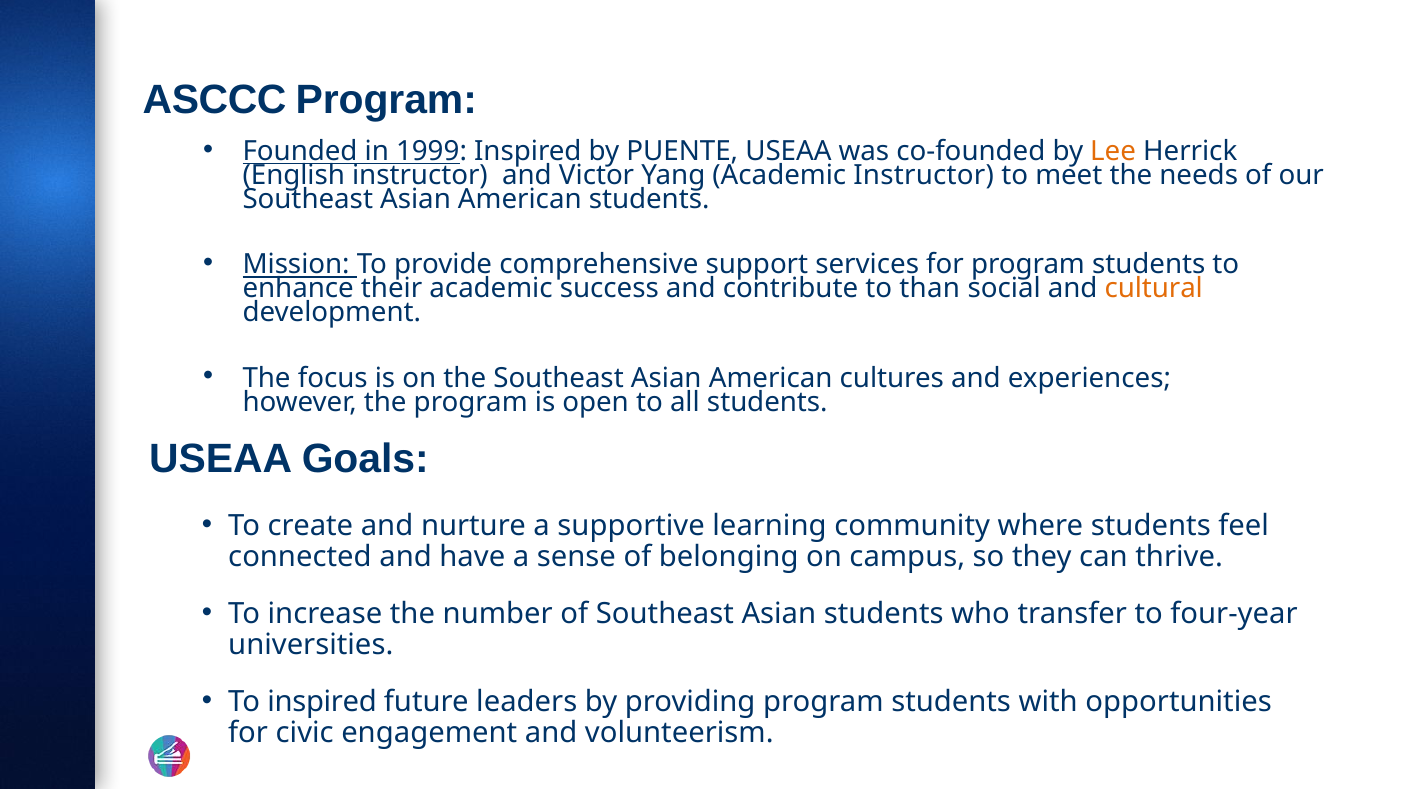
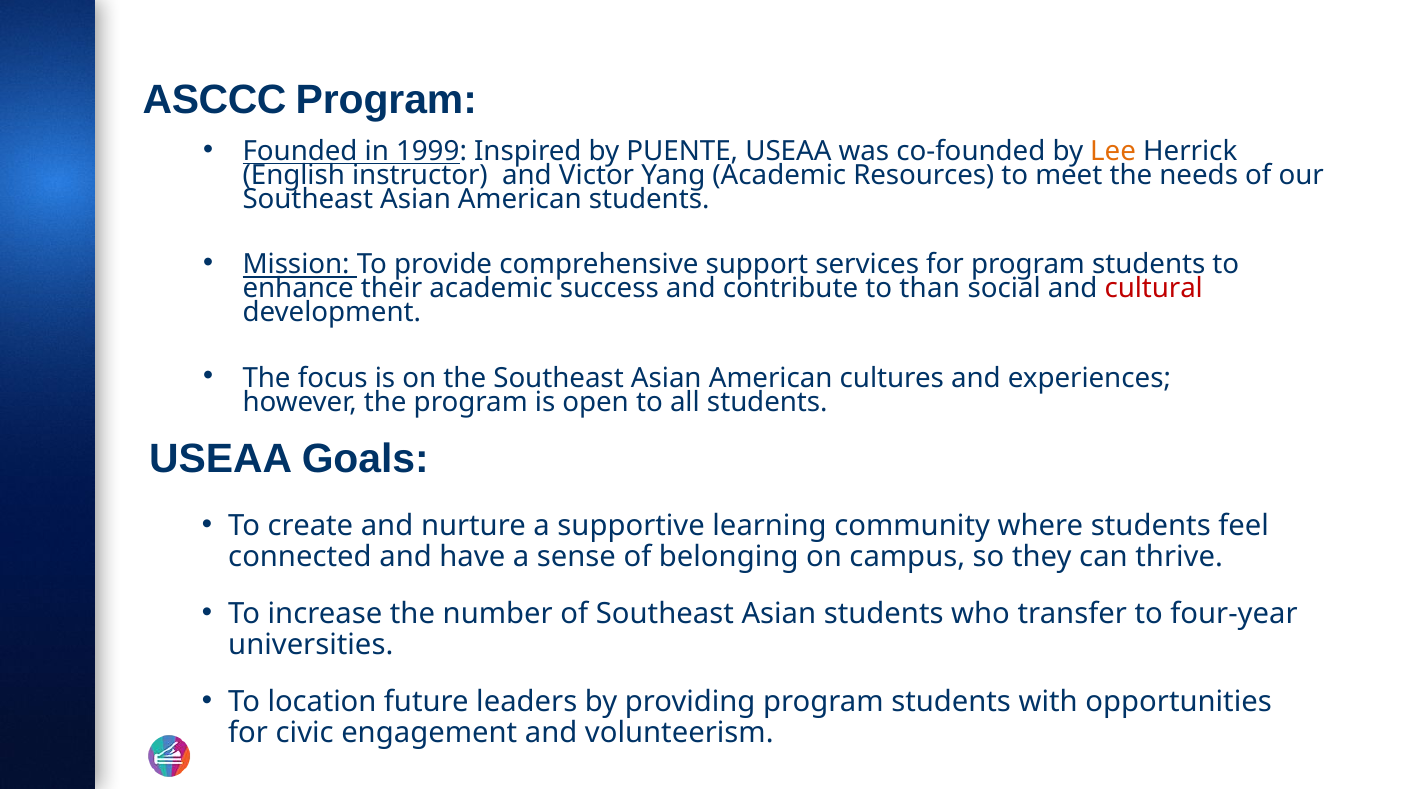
Academic Instructor: Instructor -> Resources (924, 175)
cultural colour: orange -> red (1154, 288)
To inspired: inspired -> location (322, 701)
